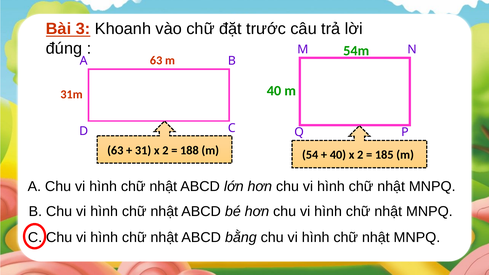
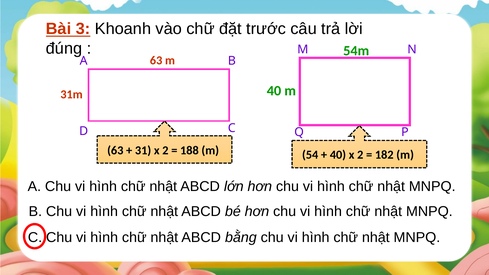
185: 185 -> 182 (384, 155)
